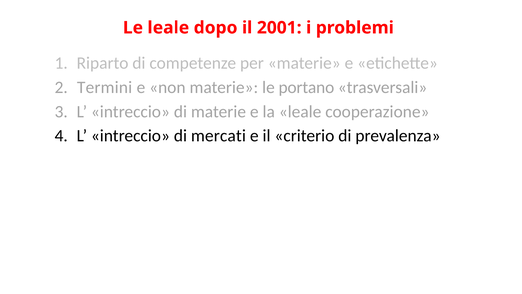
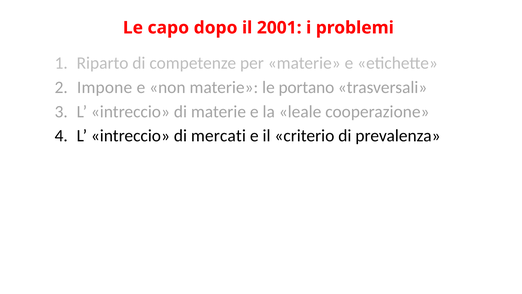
Le leale: leale -> capo (168, 28)
Termini: Termini -> Impone (105, 87)
